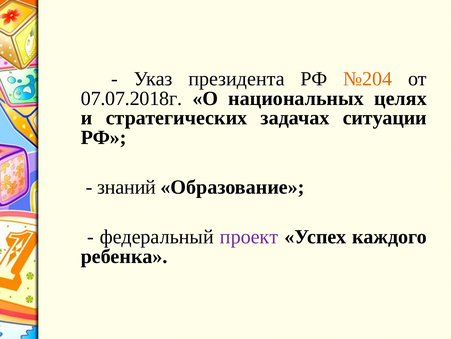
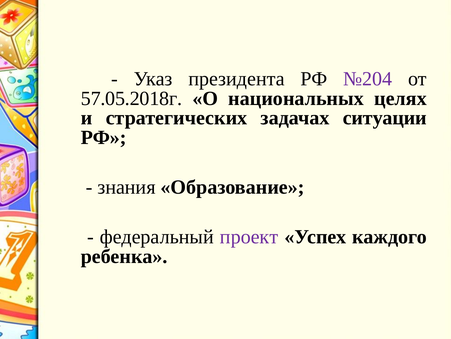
№204 colour: orange -> purple (368, 79)
07.07.2018г: 07.07.2018г -> 57.05.2018г (132, 98)
знаний: знаний -> знания (127, 187)
